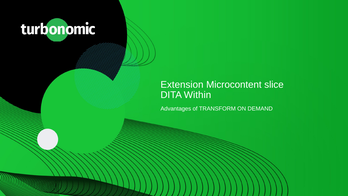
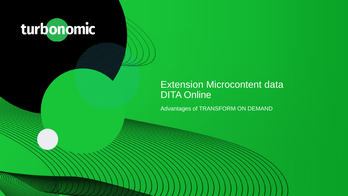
slice: slice -> data (274, 84)
Within: Within -> Online (198, 95)
